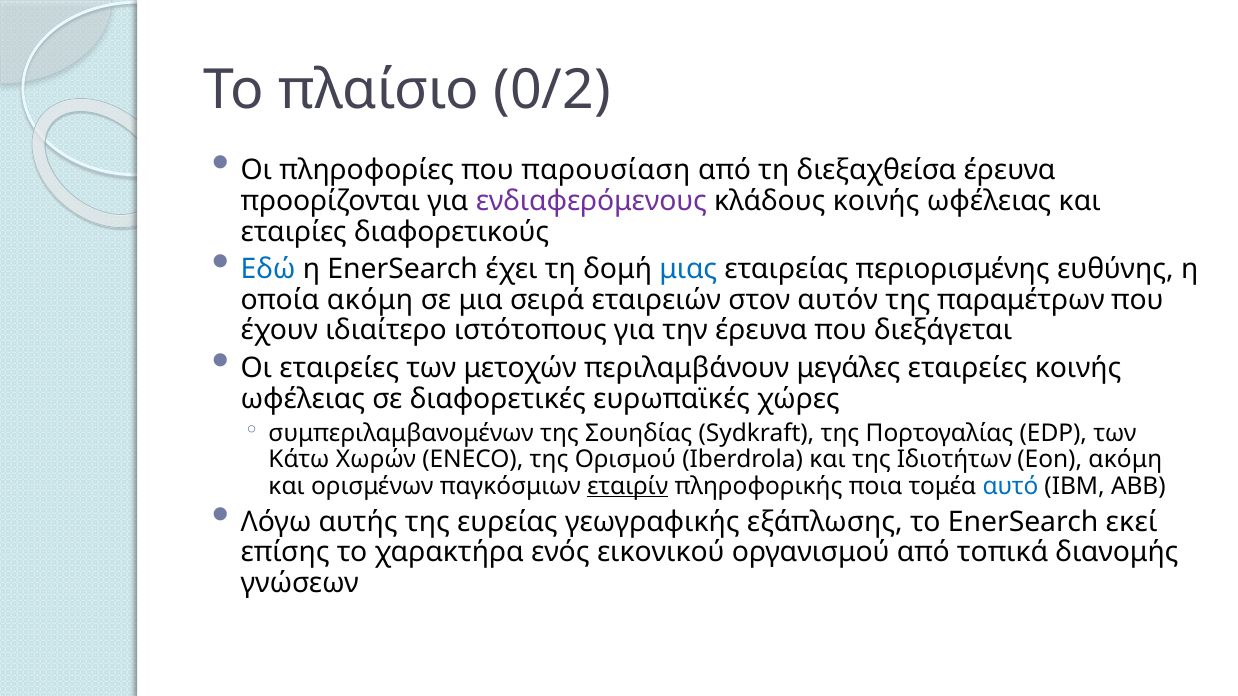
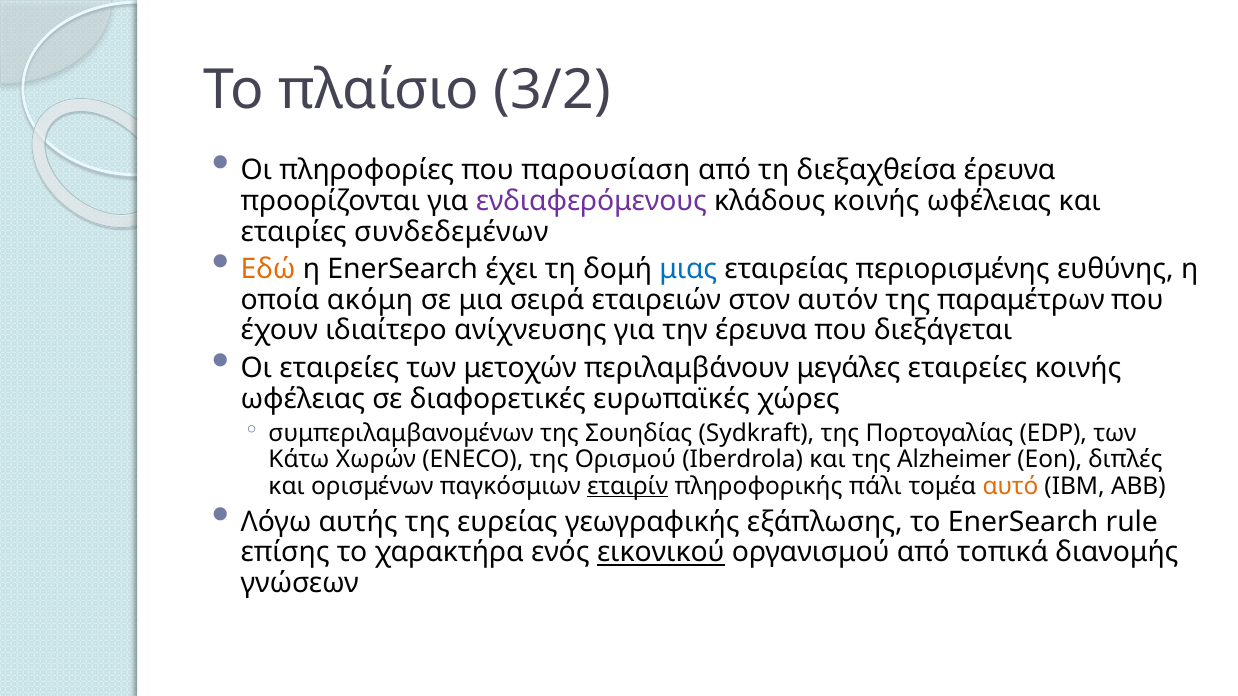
0/2: 0/2 -> 3/2 (552, 90)
διαφορετικούς: διαφορετικούς -> συνδεδεμένων (451, 232)
Εδώ colour: blue -> orange (268, 269)
ιστότοπους: ιστότοπους -> ανίχνευσης (530, 331)
Ιδιοτήτων: Ιδιοτήτων -> Alzheimer (954, 460)
Eon ακόμη: ακόμη -> διπλές (1125, 460)
ποια: ποια -> πάλι (875, 486)
αυτό colour: blue -> orange (1011, 486)
εκεί: εκεί -> rule (1132, 522)
εικονικού underline: none -> present (661, 553)
